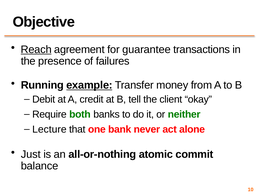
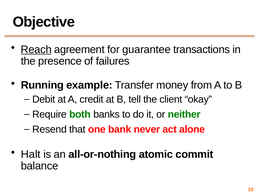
example underline: present -> none (89, 86)
Lecture: Lecture -> Resend (49, 130)
Just: Just -> Halt (31, 155)
